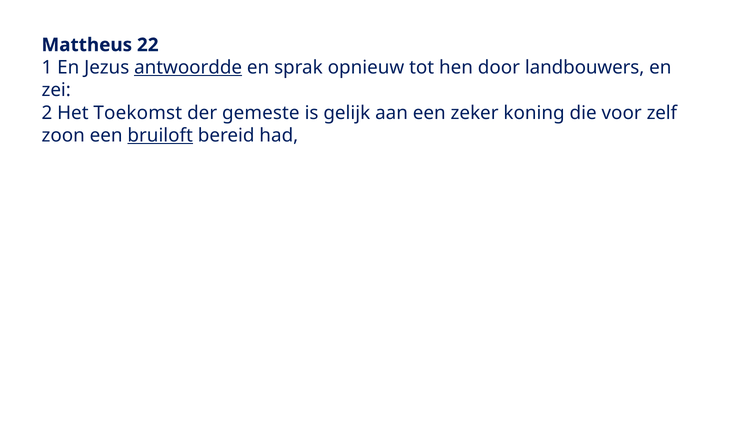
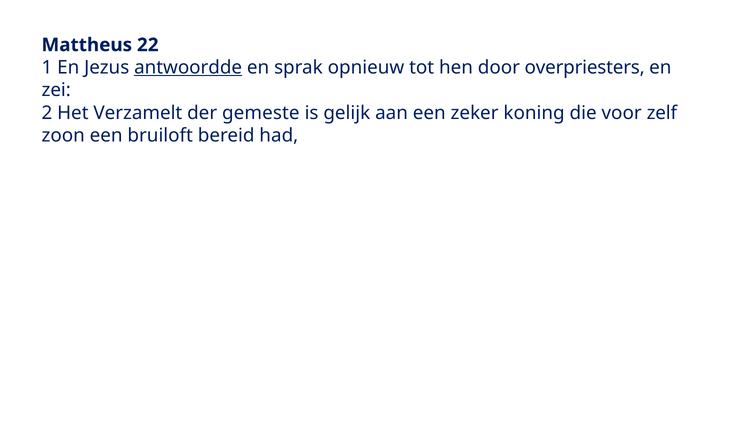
landbouwers: landbouwers -> overpriesters (585, 68)
Toekomst: Toekomst -> Verzamelt (138, 113)
bruiloft underline: present -> none (160, 135)
